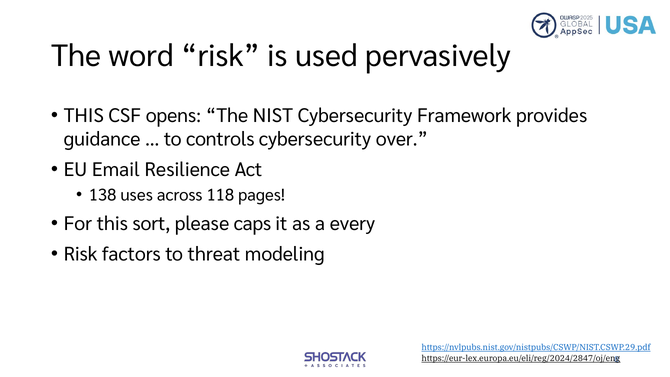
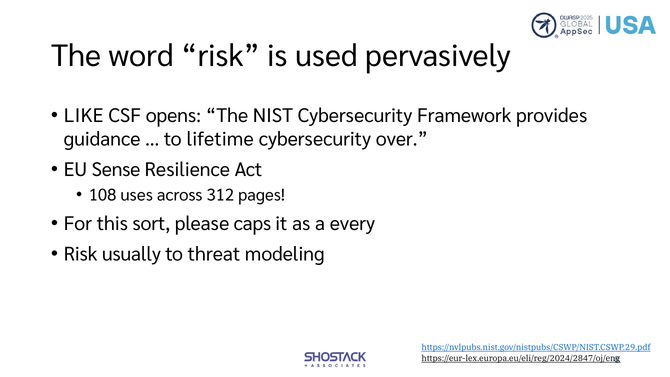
THIS: THIS -> LIKE (84, 116)
controls: controls -> lifetime (220, 139)
Email: Email -> Sense (116, 170)
138: 138 -> 108 (103, 195)
118: 118 -> 312 (220, 195)
factors: factors -> usually (131, 254)
